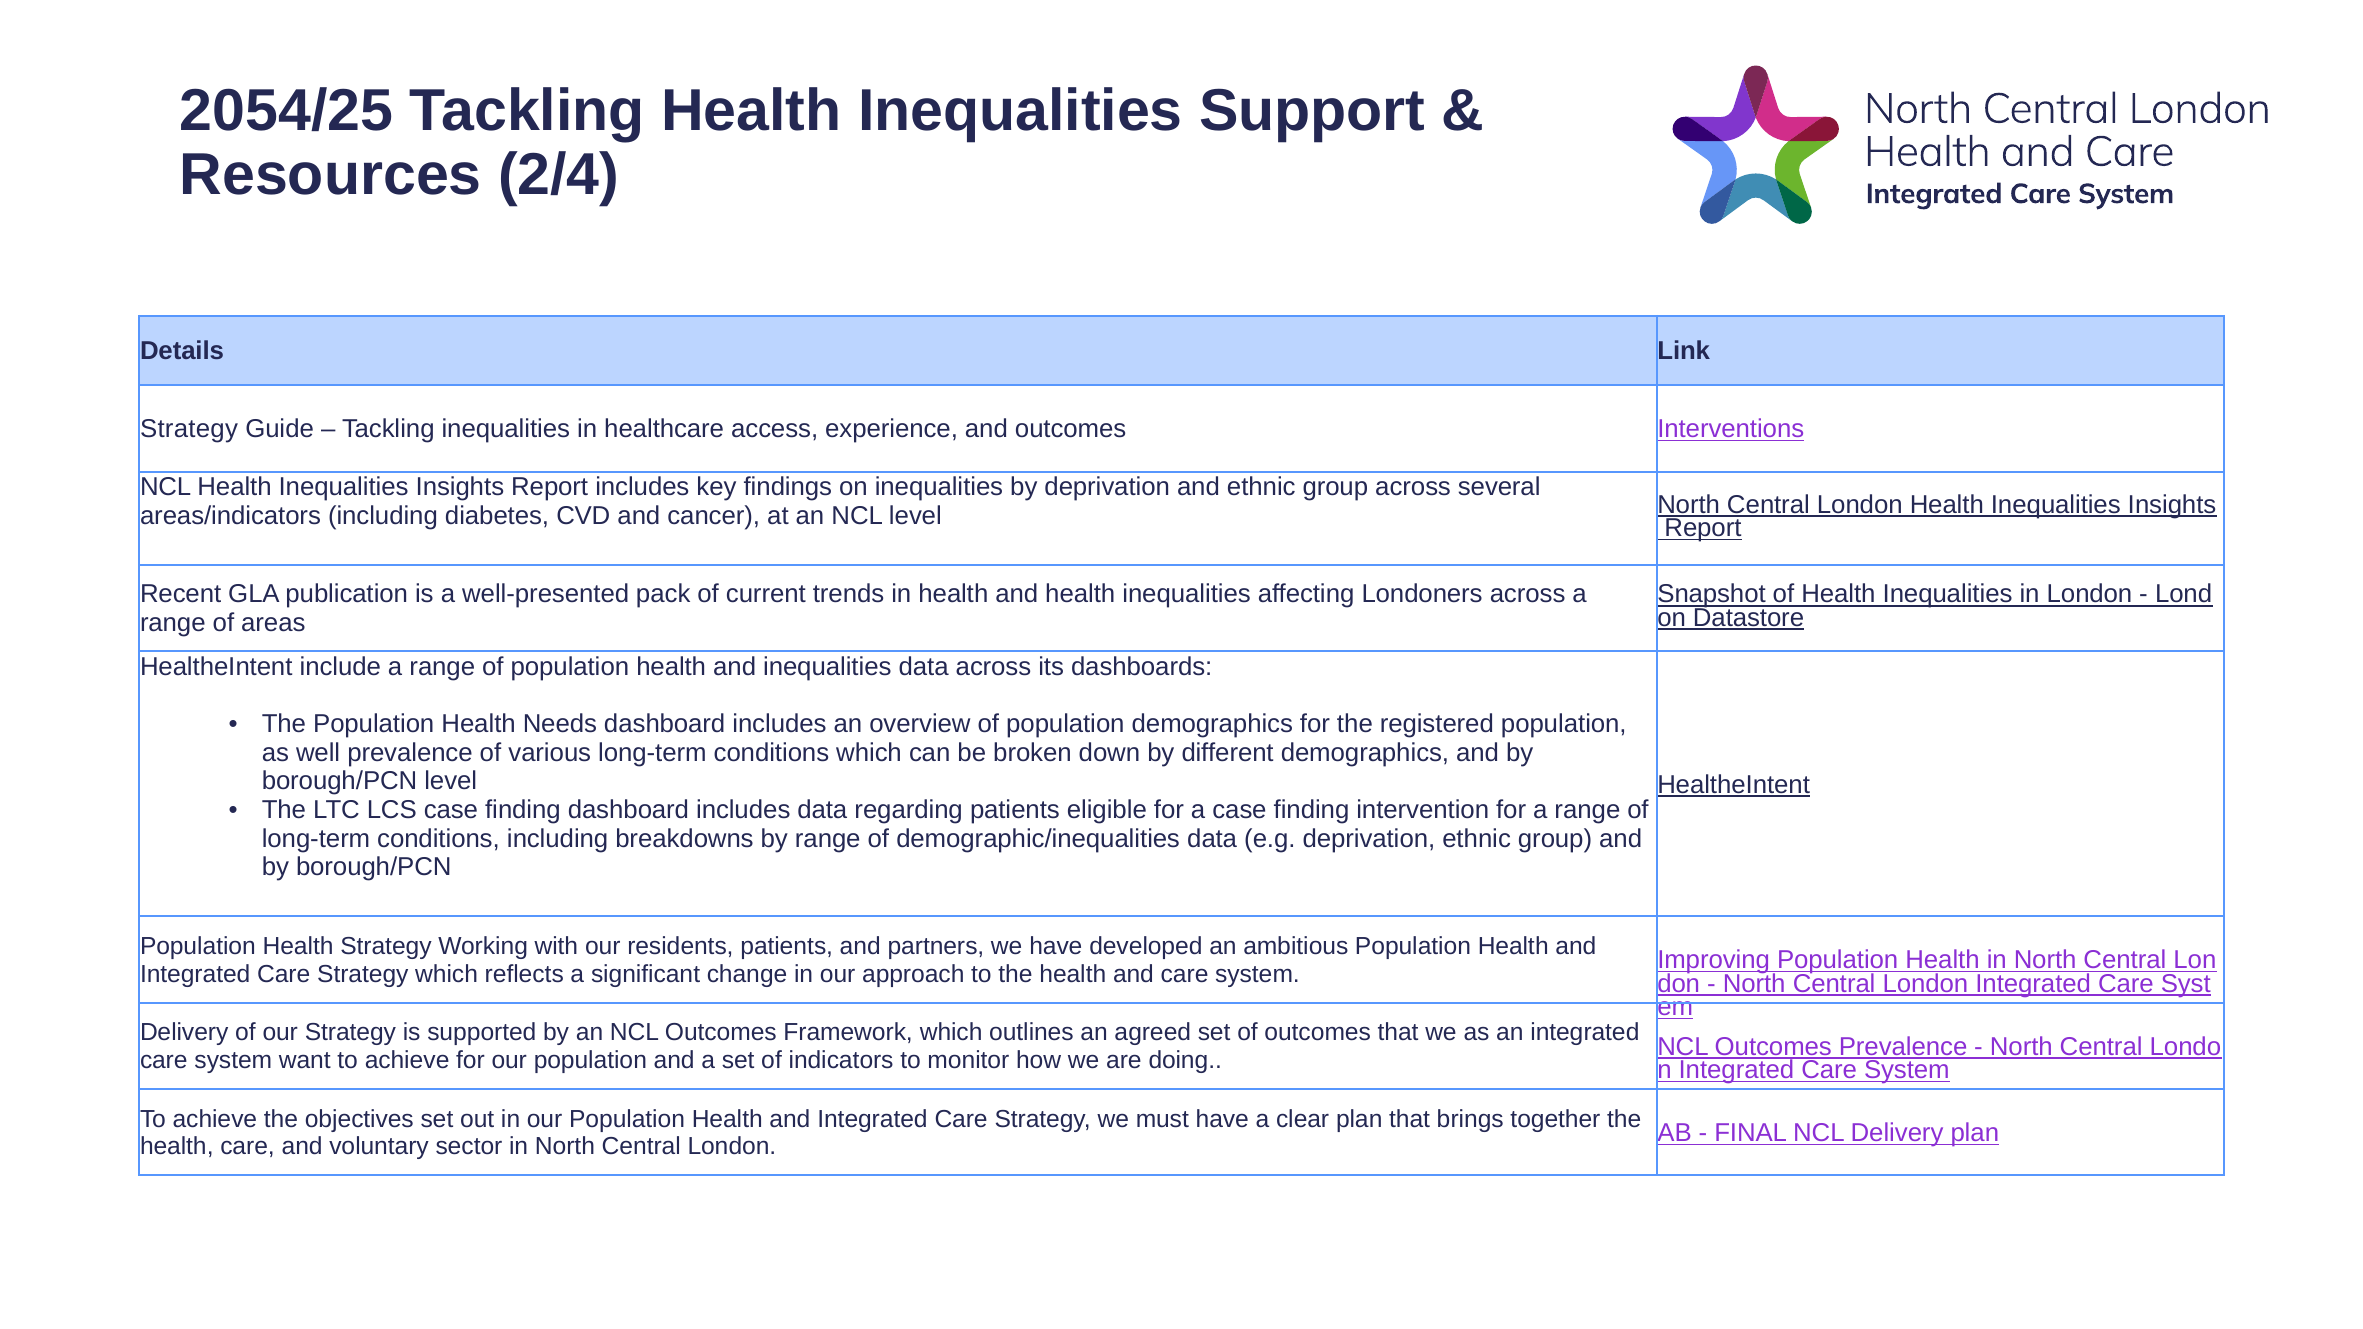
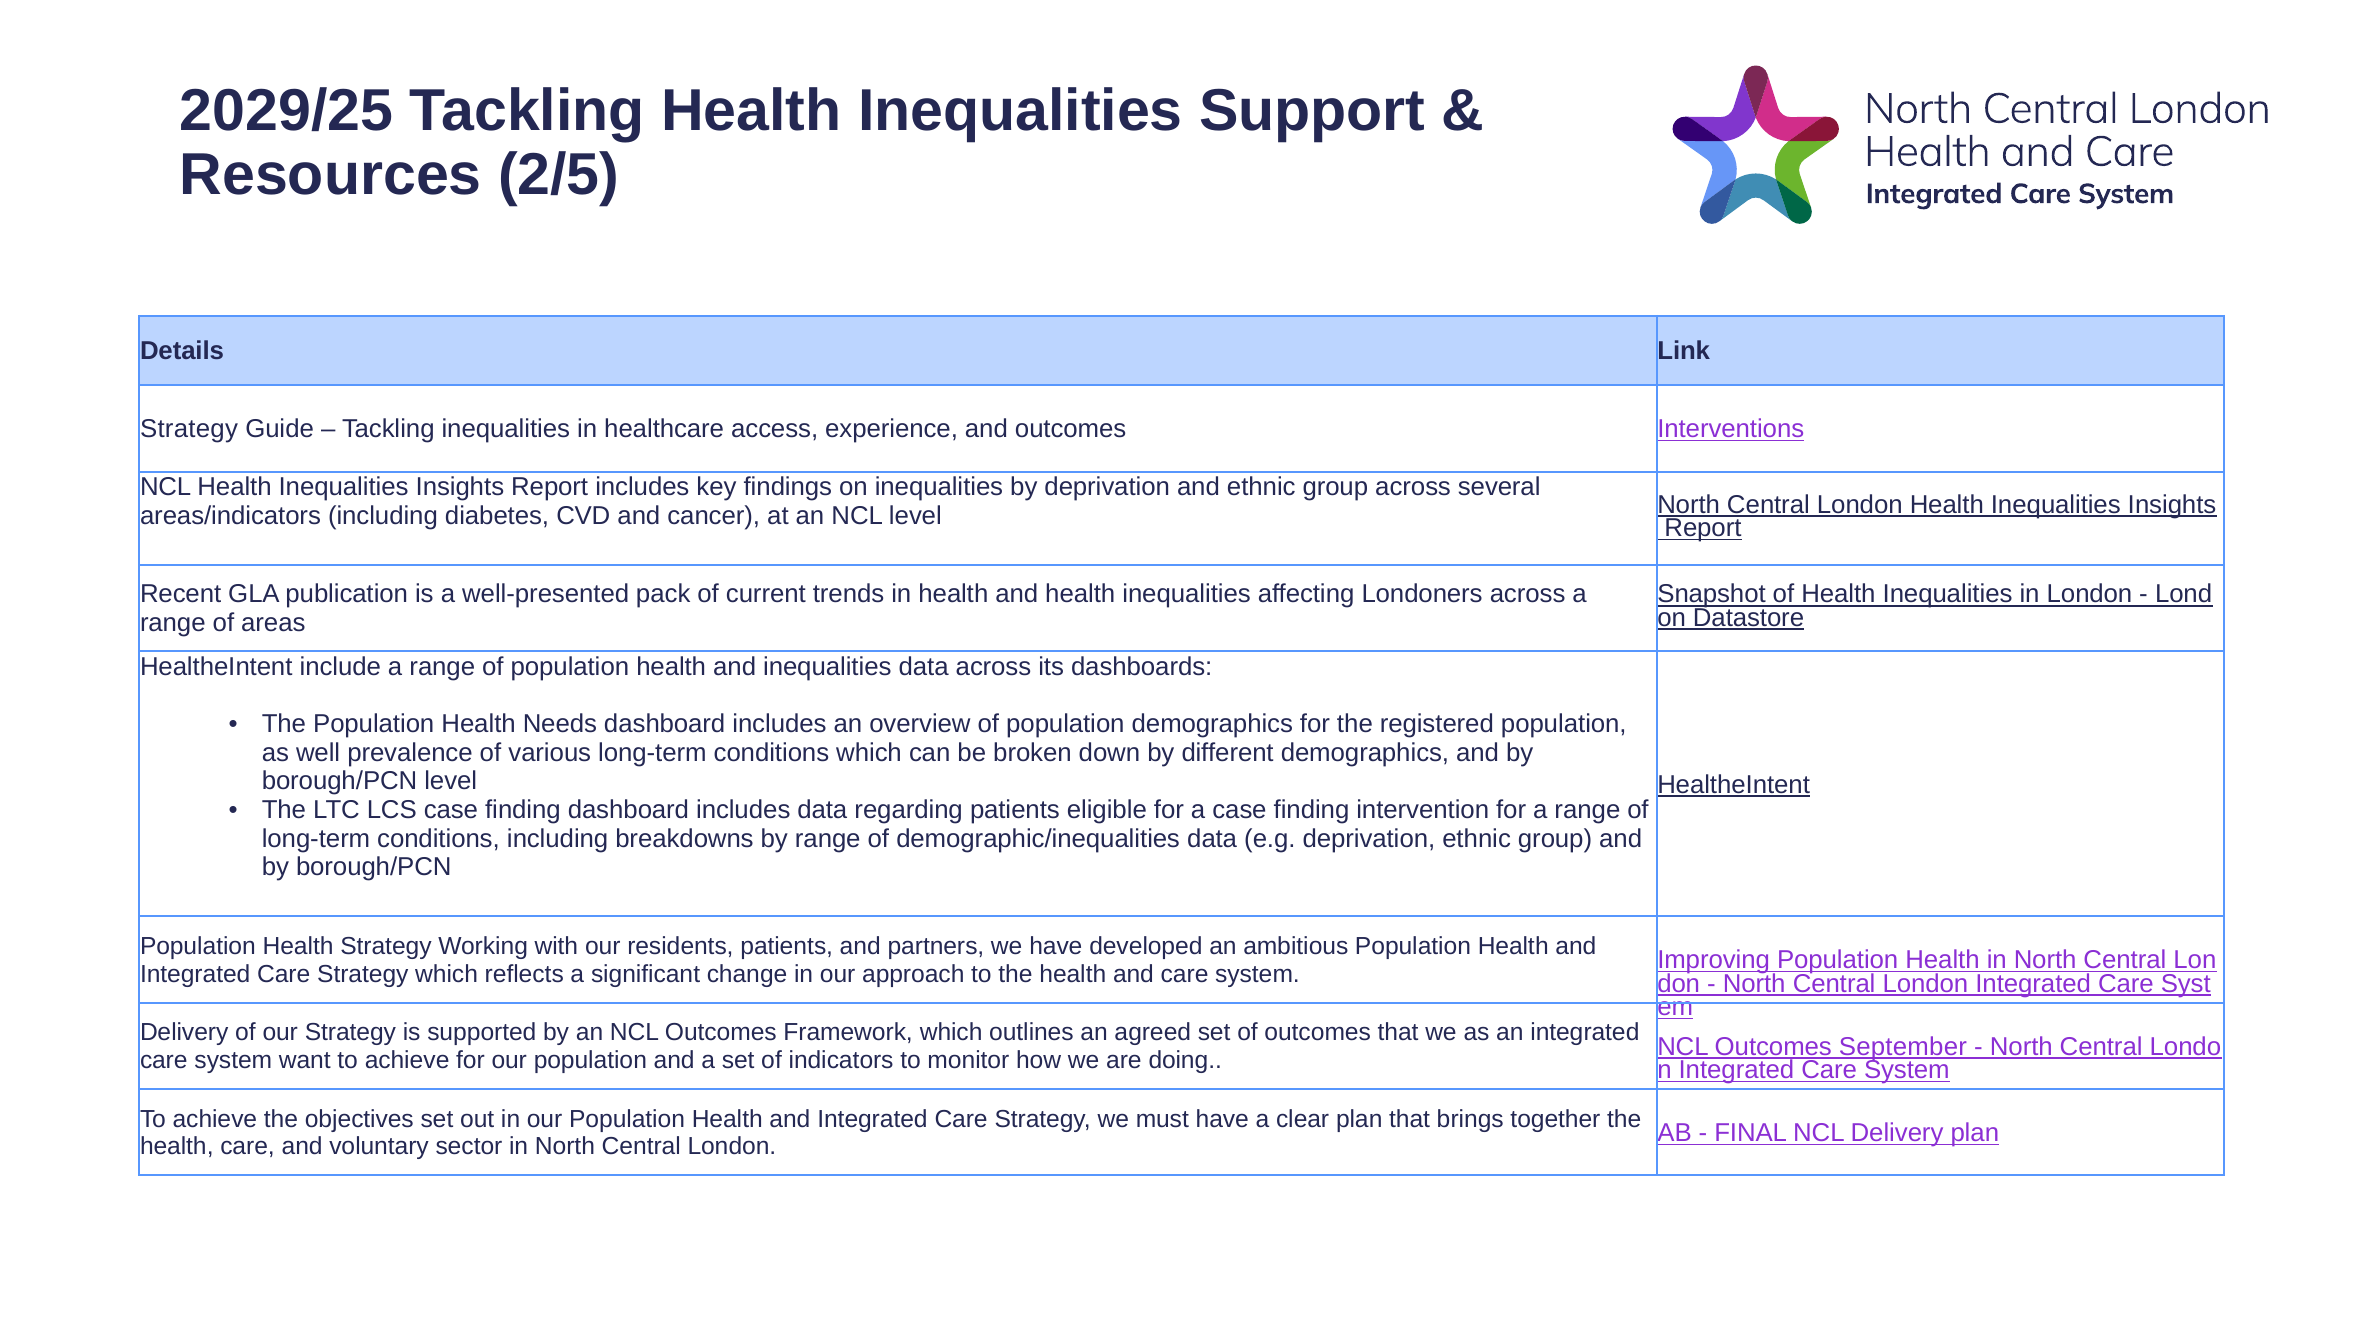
2054/25: 2054/25 -> 2029/25 (287, 111)
2/4: 2/4 -> 2/5 (559, 175)
Outcomes Prevalence: Prevalence -> September (1903, 1047)
